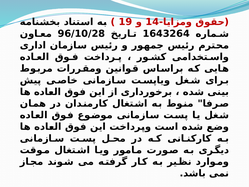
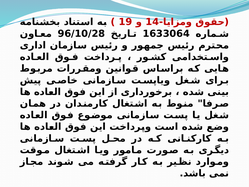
1643264: 1643264 -> 1633064 (166, 34)
